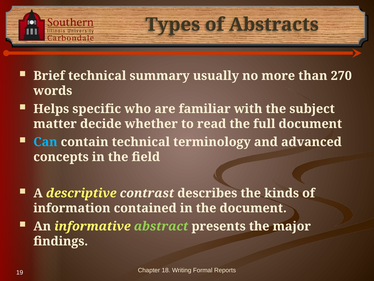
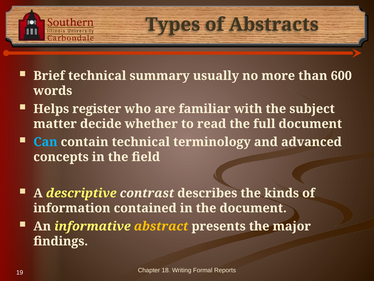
270: 270 -> 600 (341, 76)
specific: specific -> register (97, 109)
abstract colour: light green -> yellow (161, 226)
